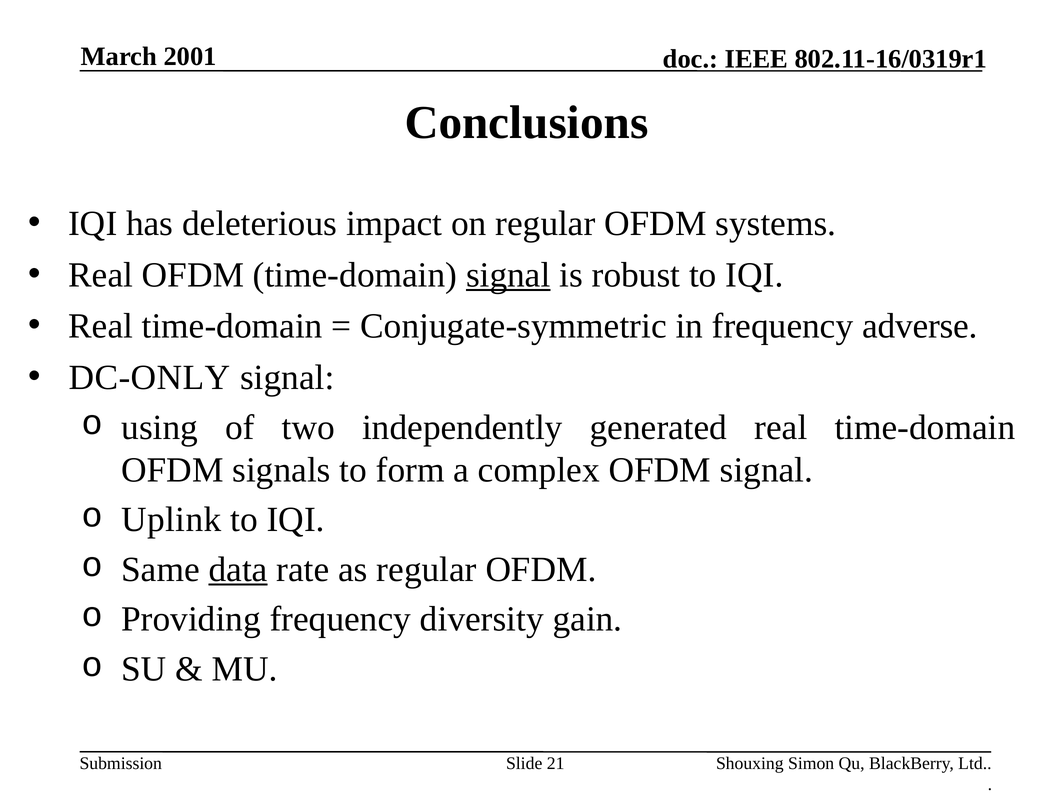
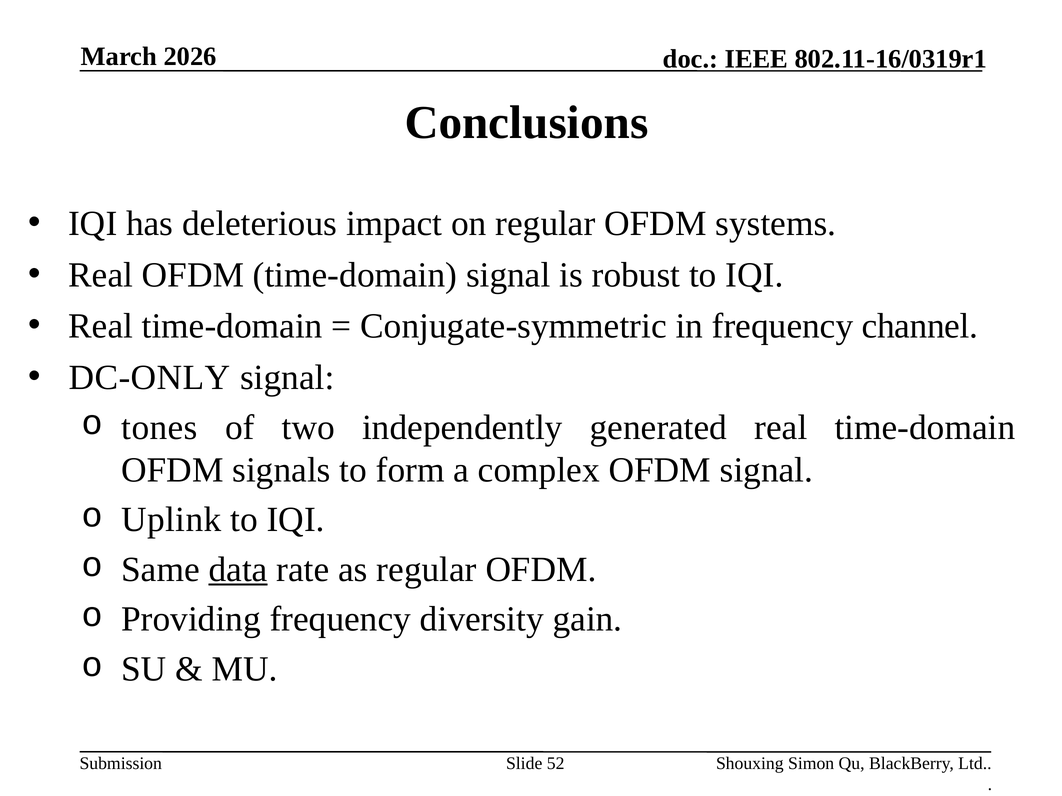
2001: 2001 -> 2026 (190, 56)
signal underline: present -> none (508, 275)
adverse: adverse -> channel (920, 326)
using: using -> tones (159, 428)
21: 21 -> 52 (556, 764)
